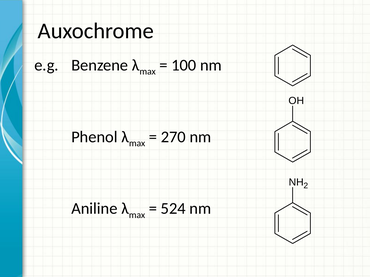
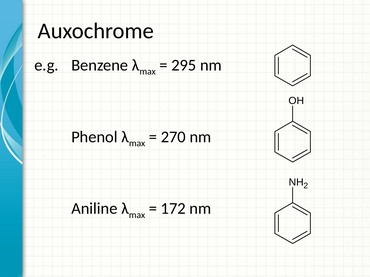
100: 100 -> 295 (184, 65)
524: 524 -> 172 (173, 209)
